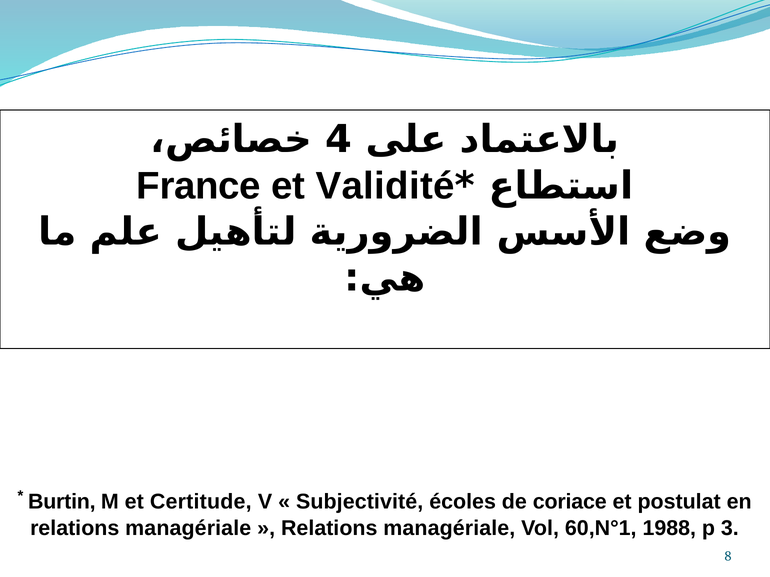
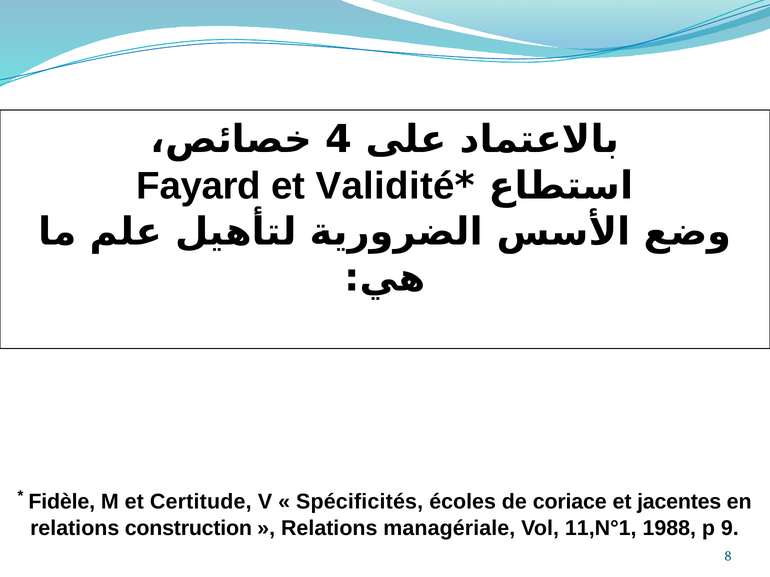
France: France -> Fayard (199, 186)
Burtin: Burtin -> Fidèle (62, 502)
Subjectivité: Subjectivité -> Spécificités (360, 502)
postulat: postulat -> jacentes (679, 502)
managériale: managériale -> construction (188, 528)
60,N°1: 60,N°1 -> 11,N°1 (601, 528)
3: 3 -> 9 (730, 528)
